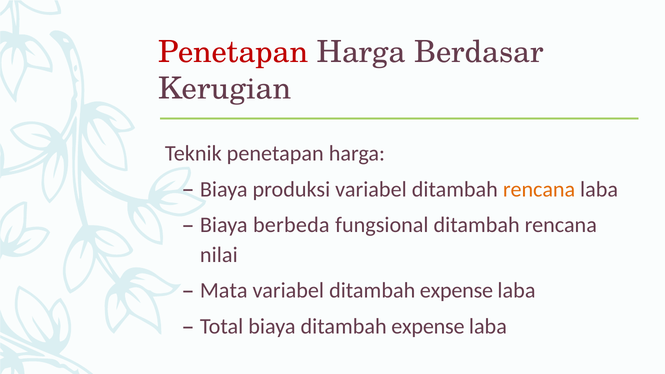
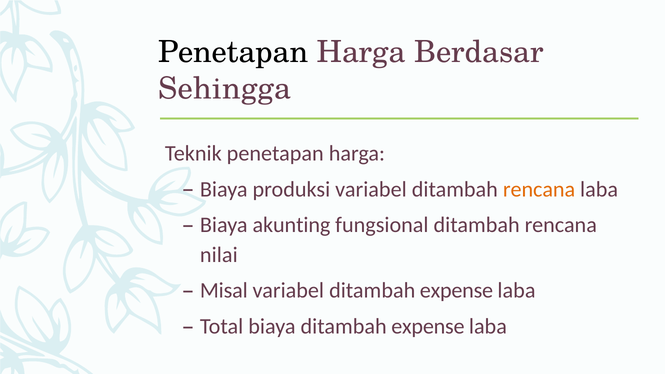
Penetapan colour: red -> black (233, 52)
Kerugian: Kerugian -> Sehingga (225, 89)
berbeda: berbeda -> akunting (291, 225)
Mata: Mata -> Misal (224, 291)
